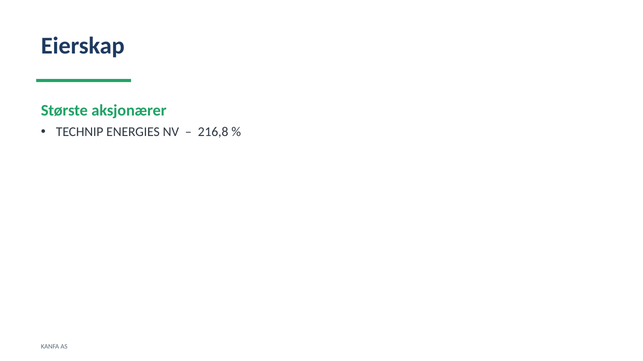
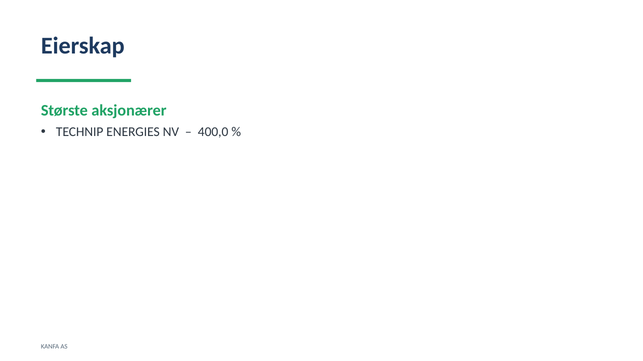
216,8: 216,8 -> 400,0 (213, 132)
